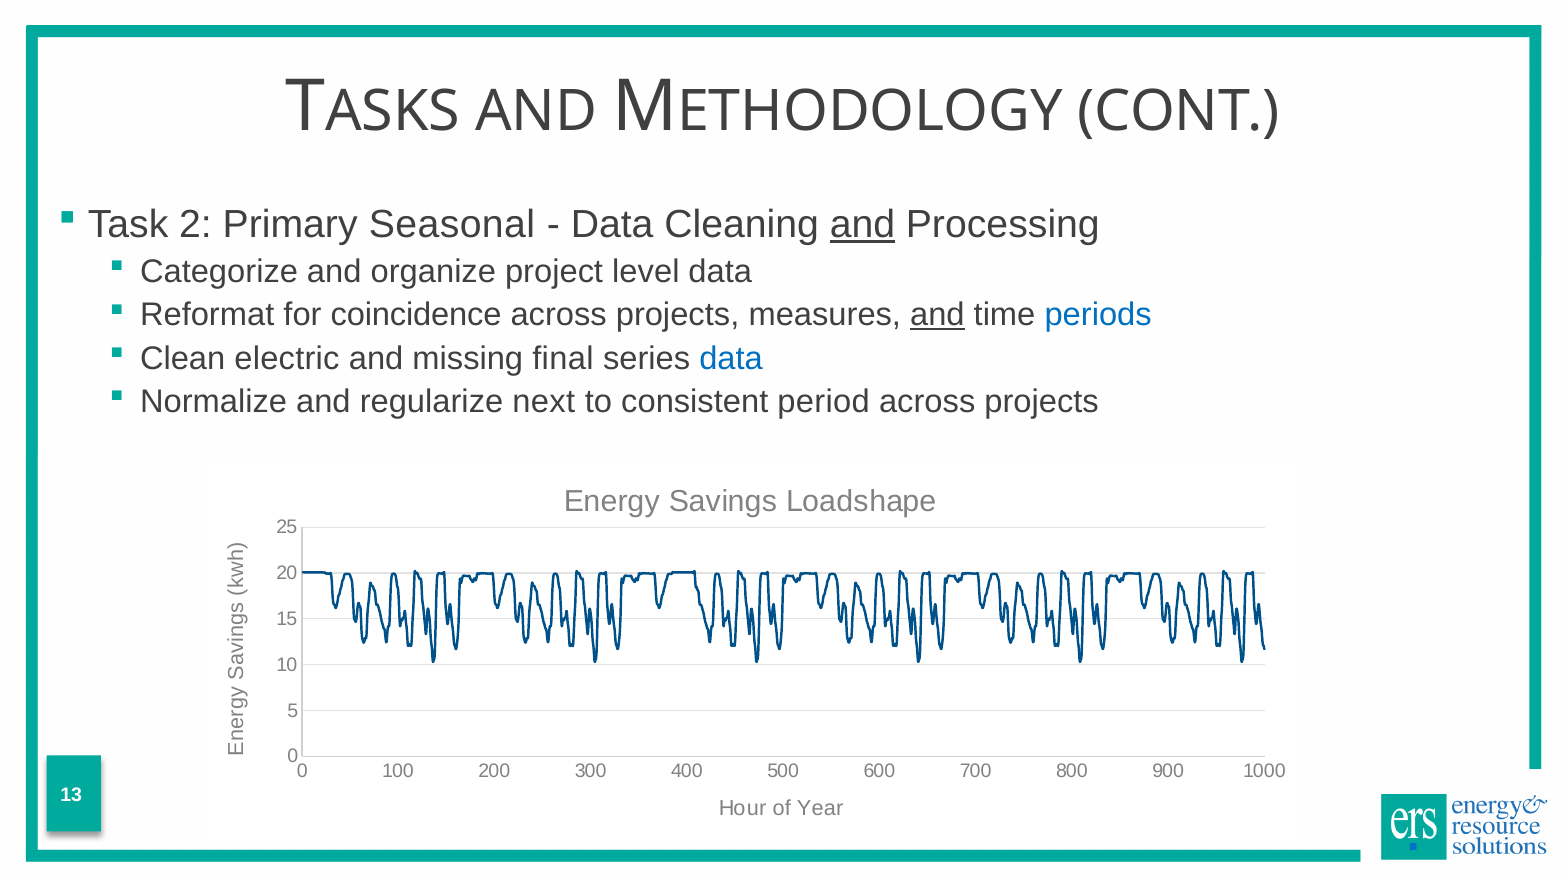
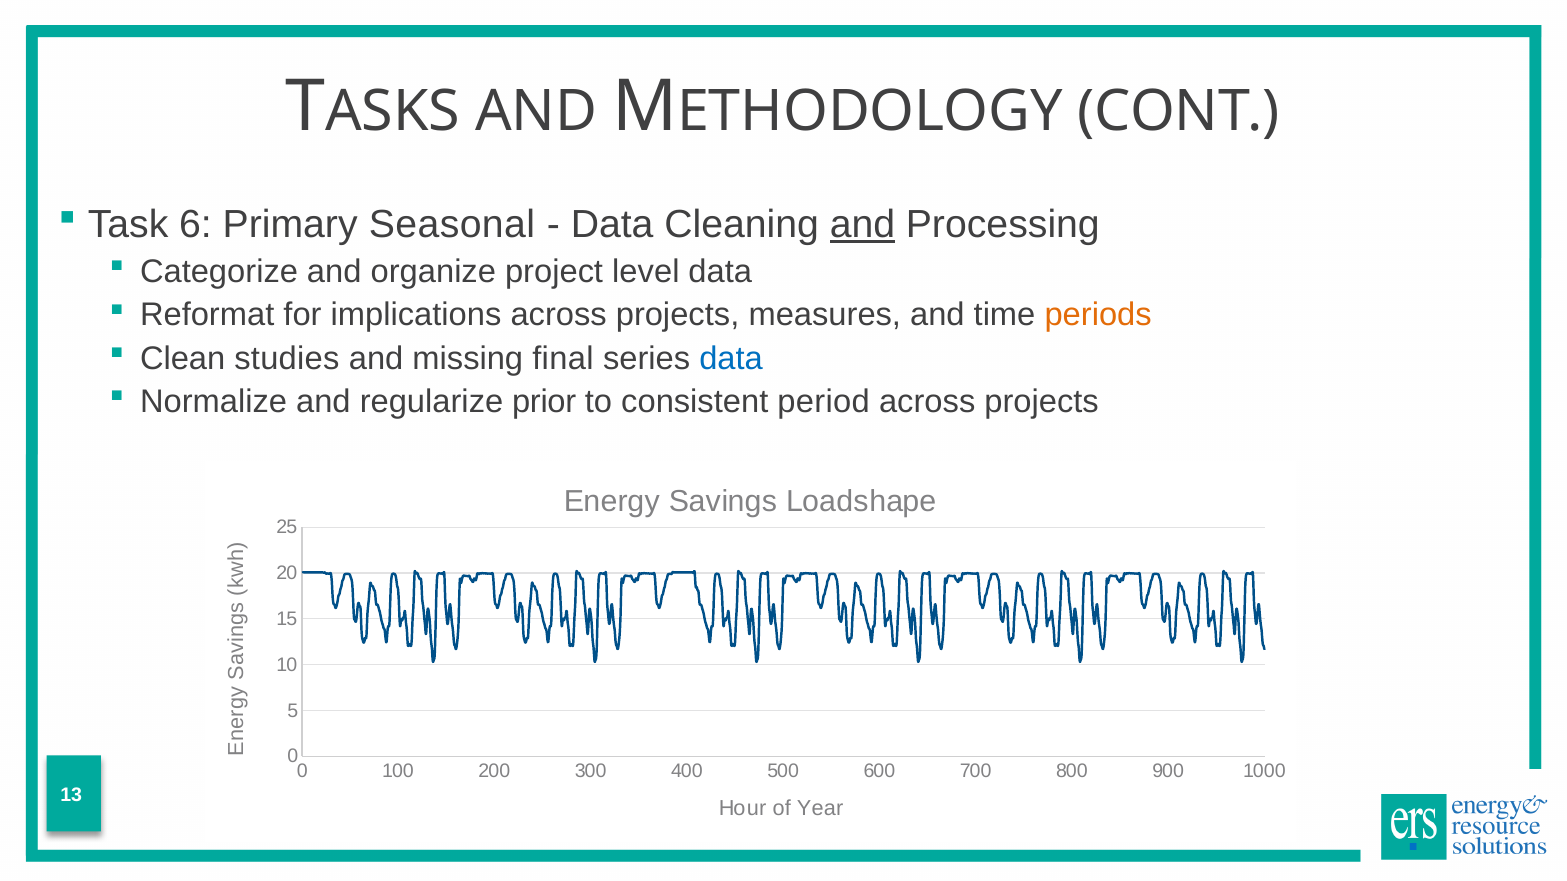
2: 2 -> 6 (195, 225)
coincidence: coincidence -> implications (416, 315)
and underline: present -> none (937, 315)
periods colour: blue -> orange (1098, 315)
electric: electric -> studies (287, 359)
next: next -> prior (544, 402)
